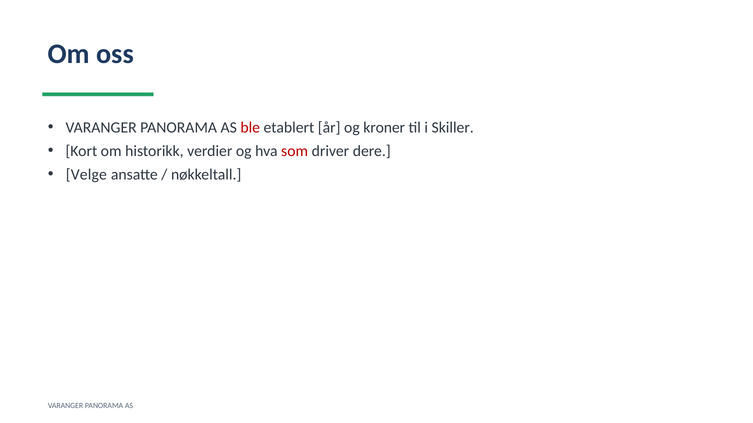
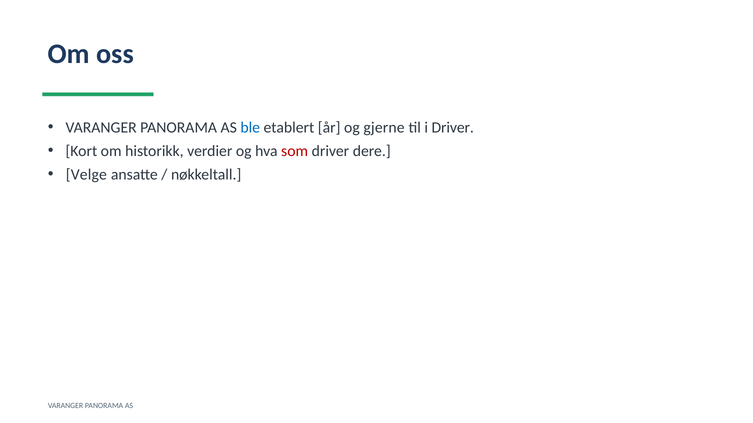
ble colour: red -> blue (250, 128)
kroner: kroner -> gjerne (384, 128)
i Skiller: Skiller -> Driver (453, 128)
